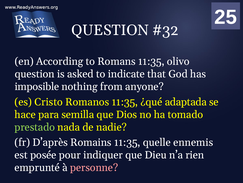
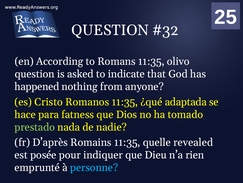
imposible: imposible -> happened (37, 86)
semilla: semilla -> fatness (78, 114)
ennemis: ennemis -> revealed (193, 142)
personne colour: pink -> light blue (94, 167)
